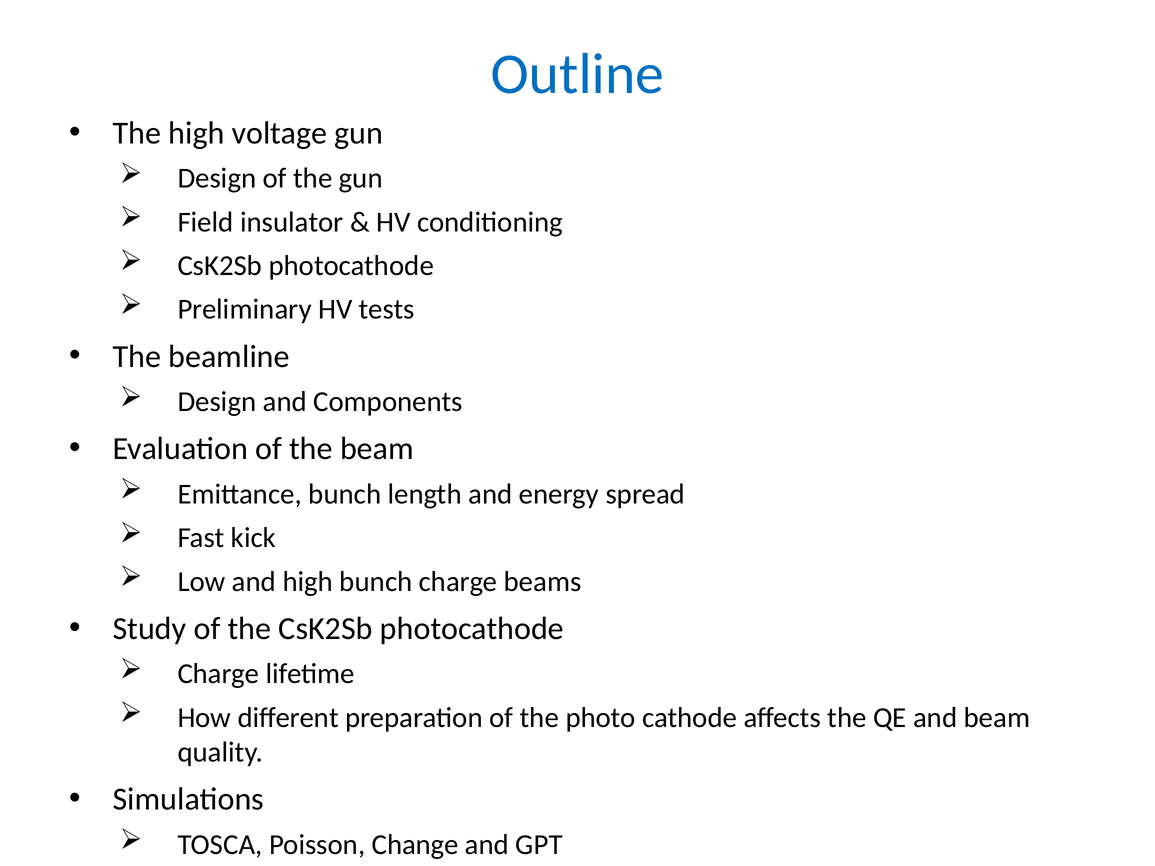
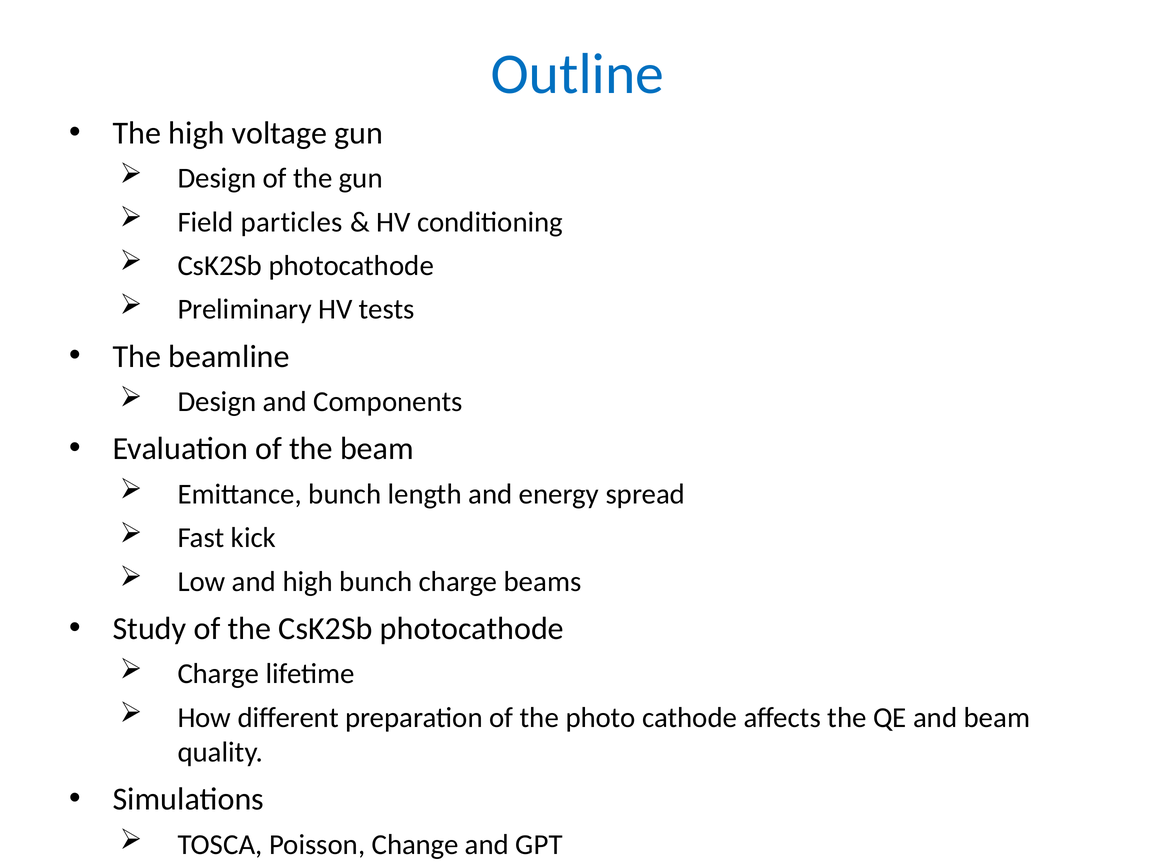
insulator: insulator -> particles (292, 222)
